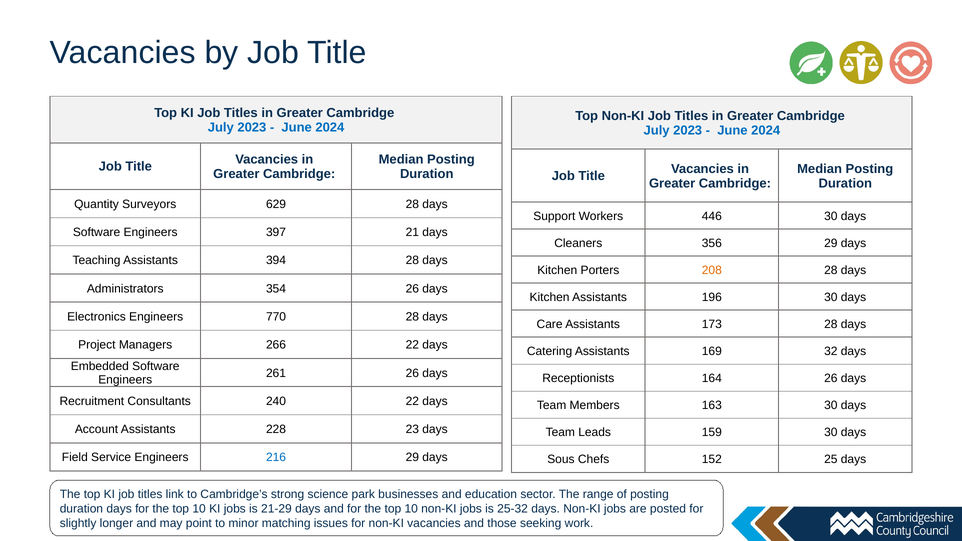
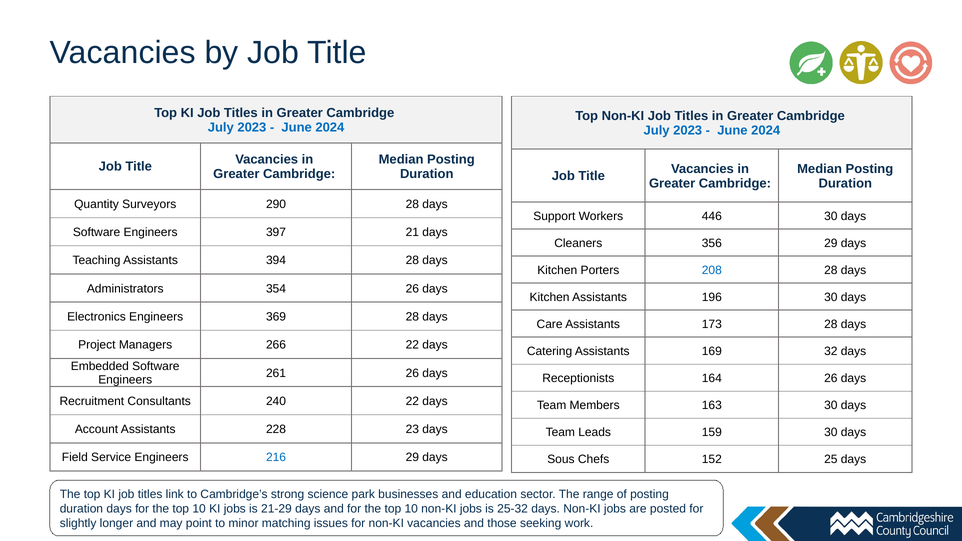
629: 629 -> 290 (276, 204)
208 colour: orange -> blue (712, 270)
770: 770 -> 369 (276, 317)
